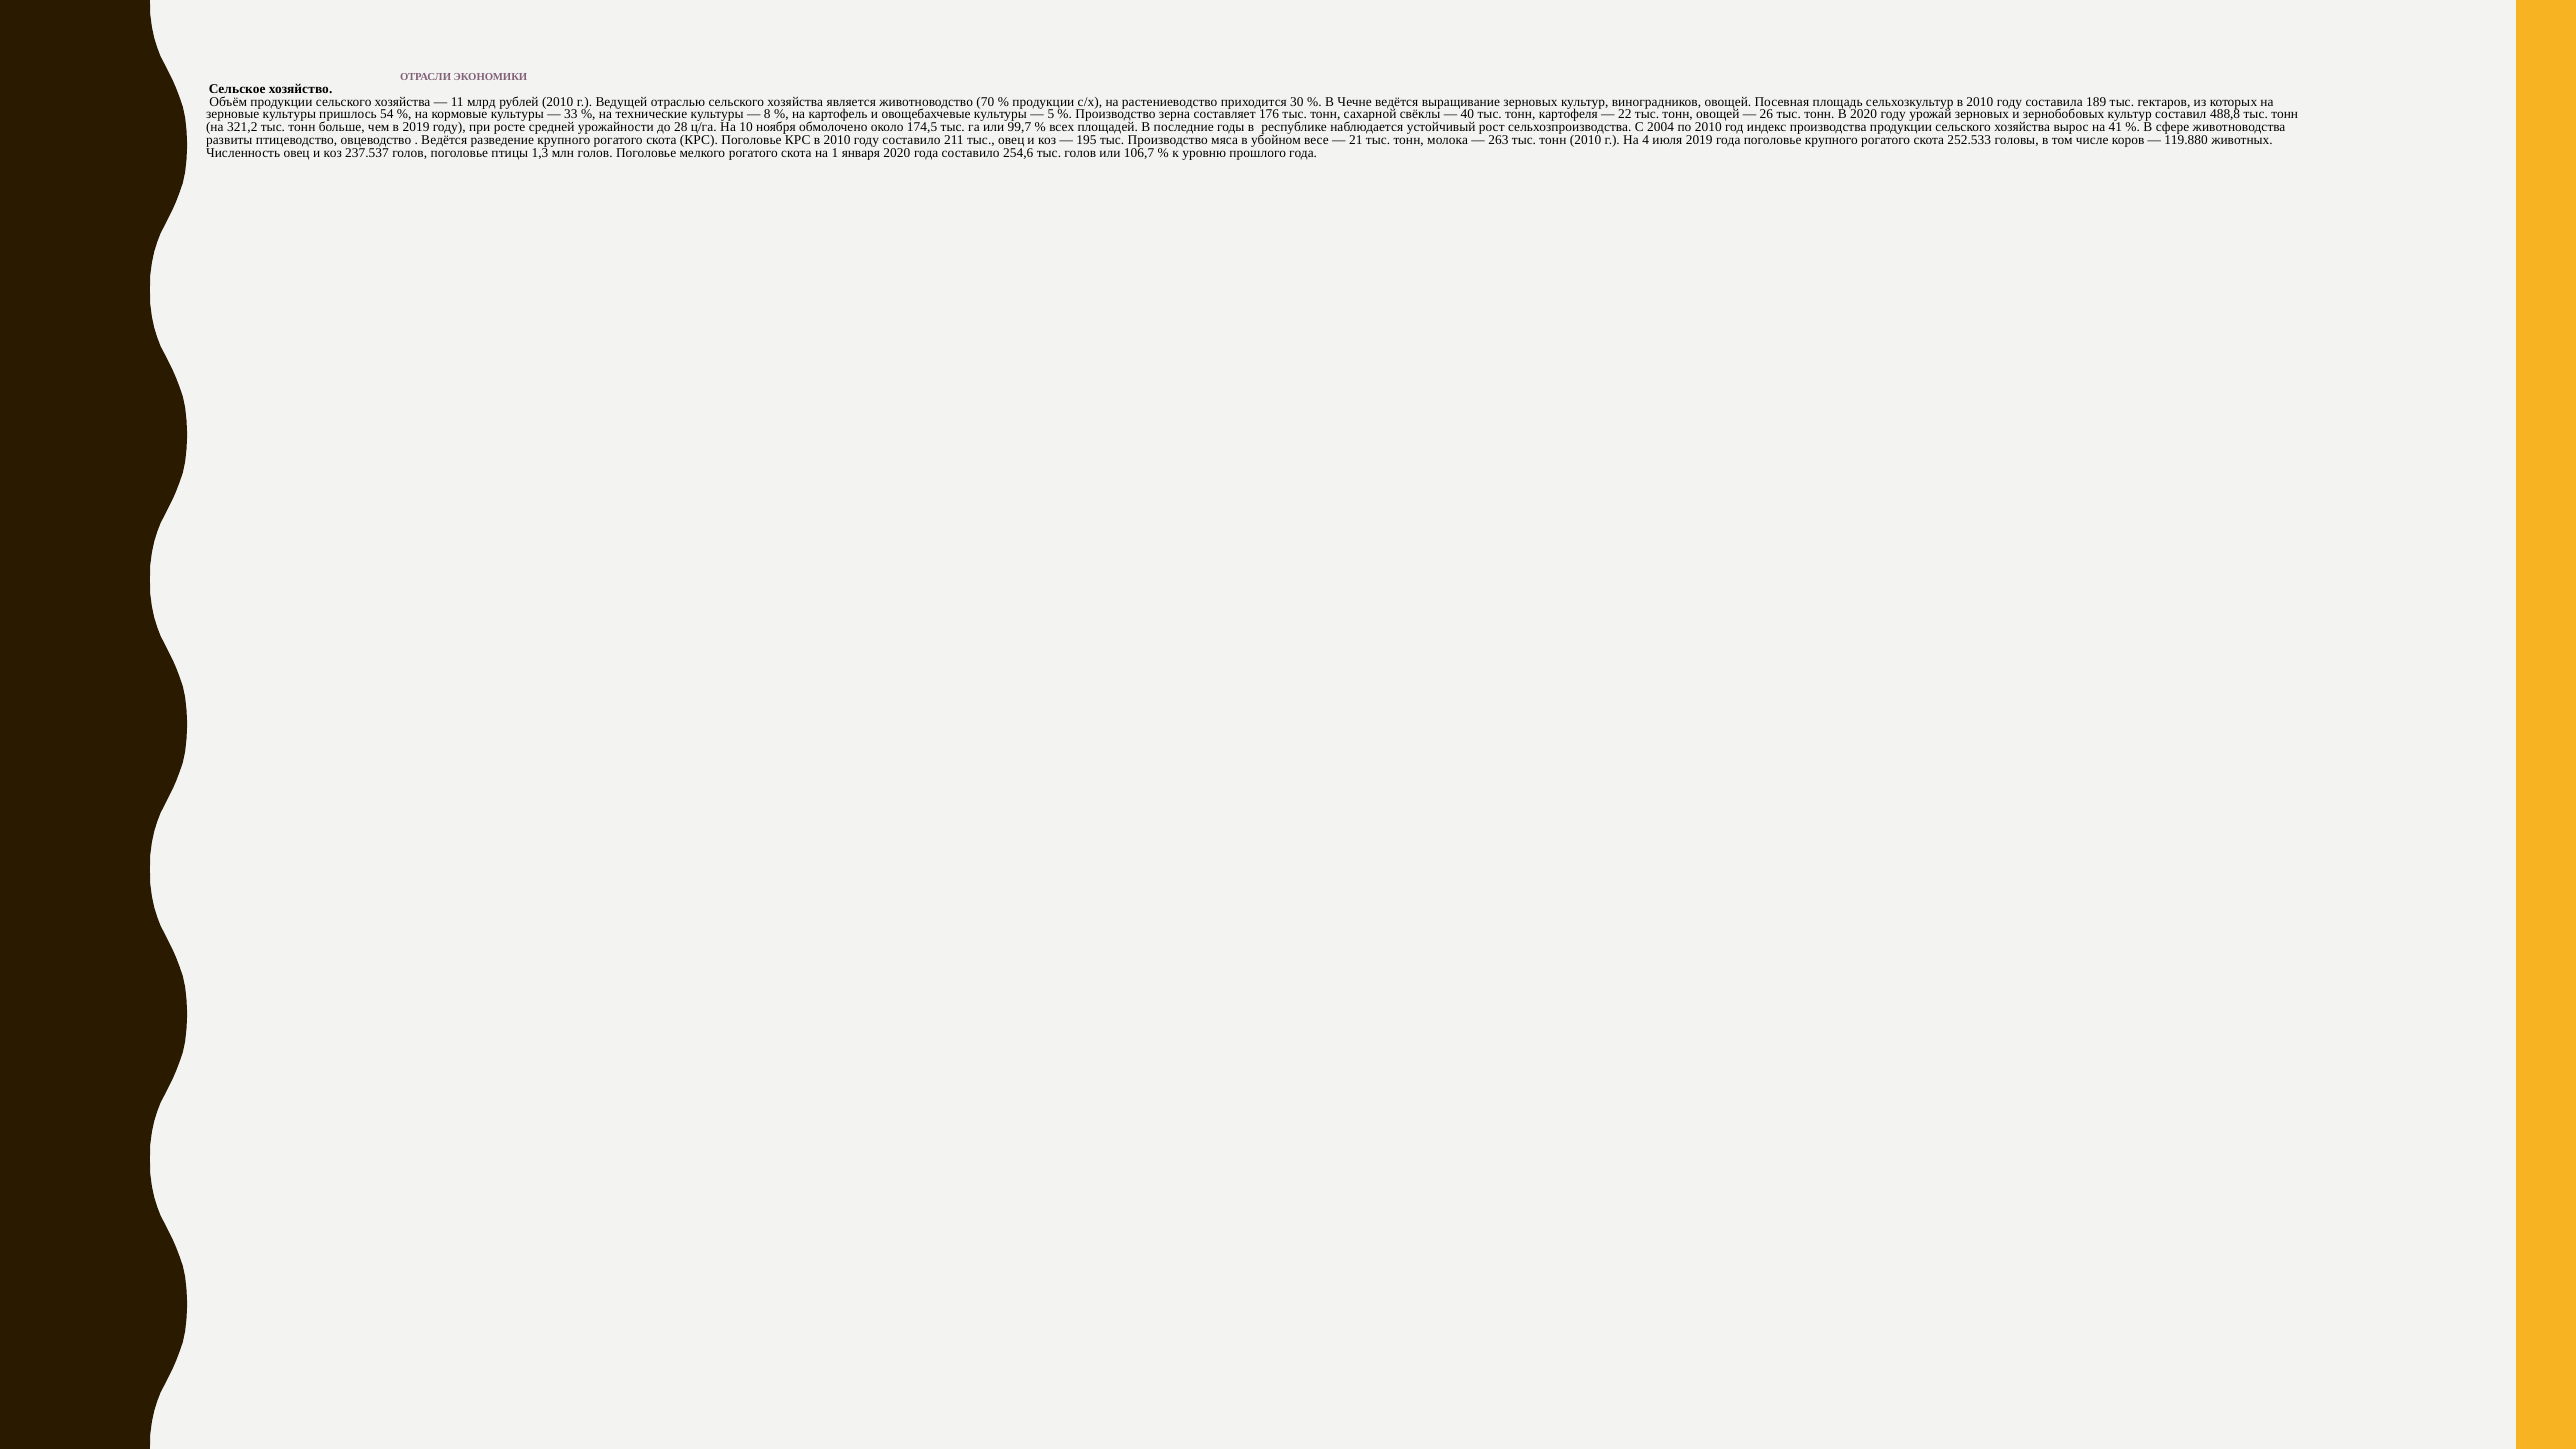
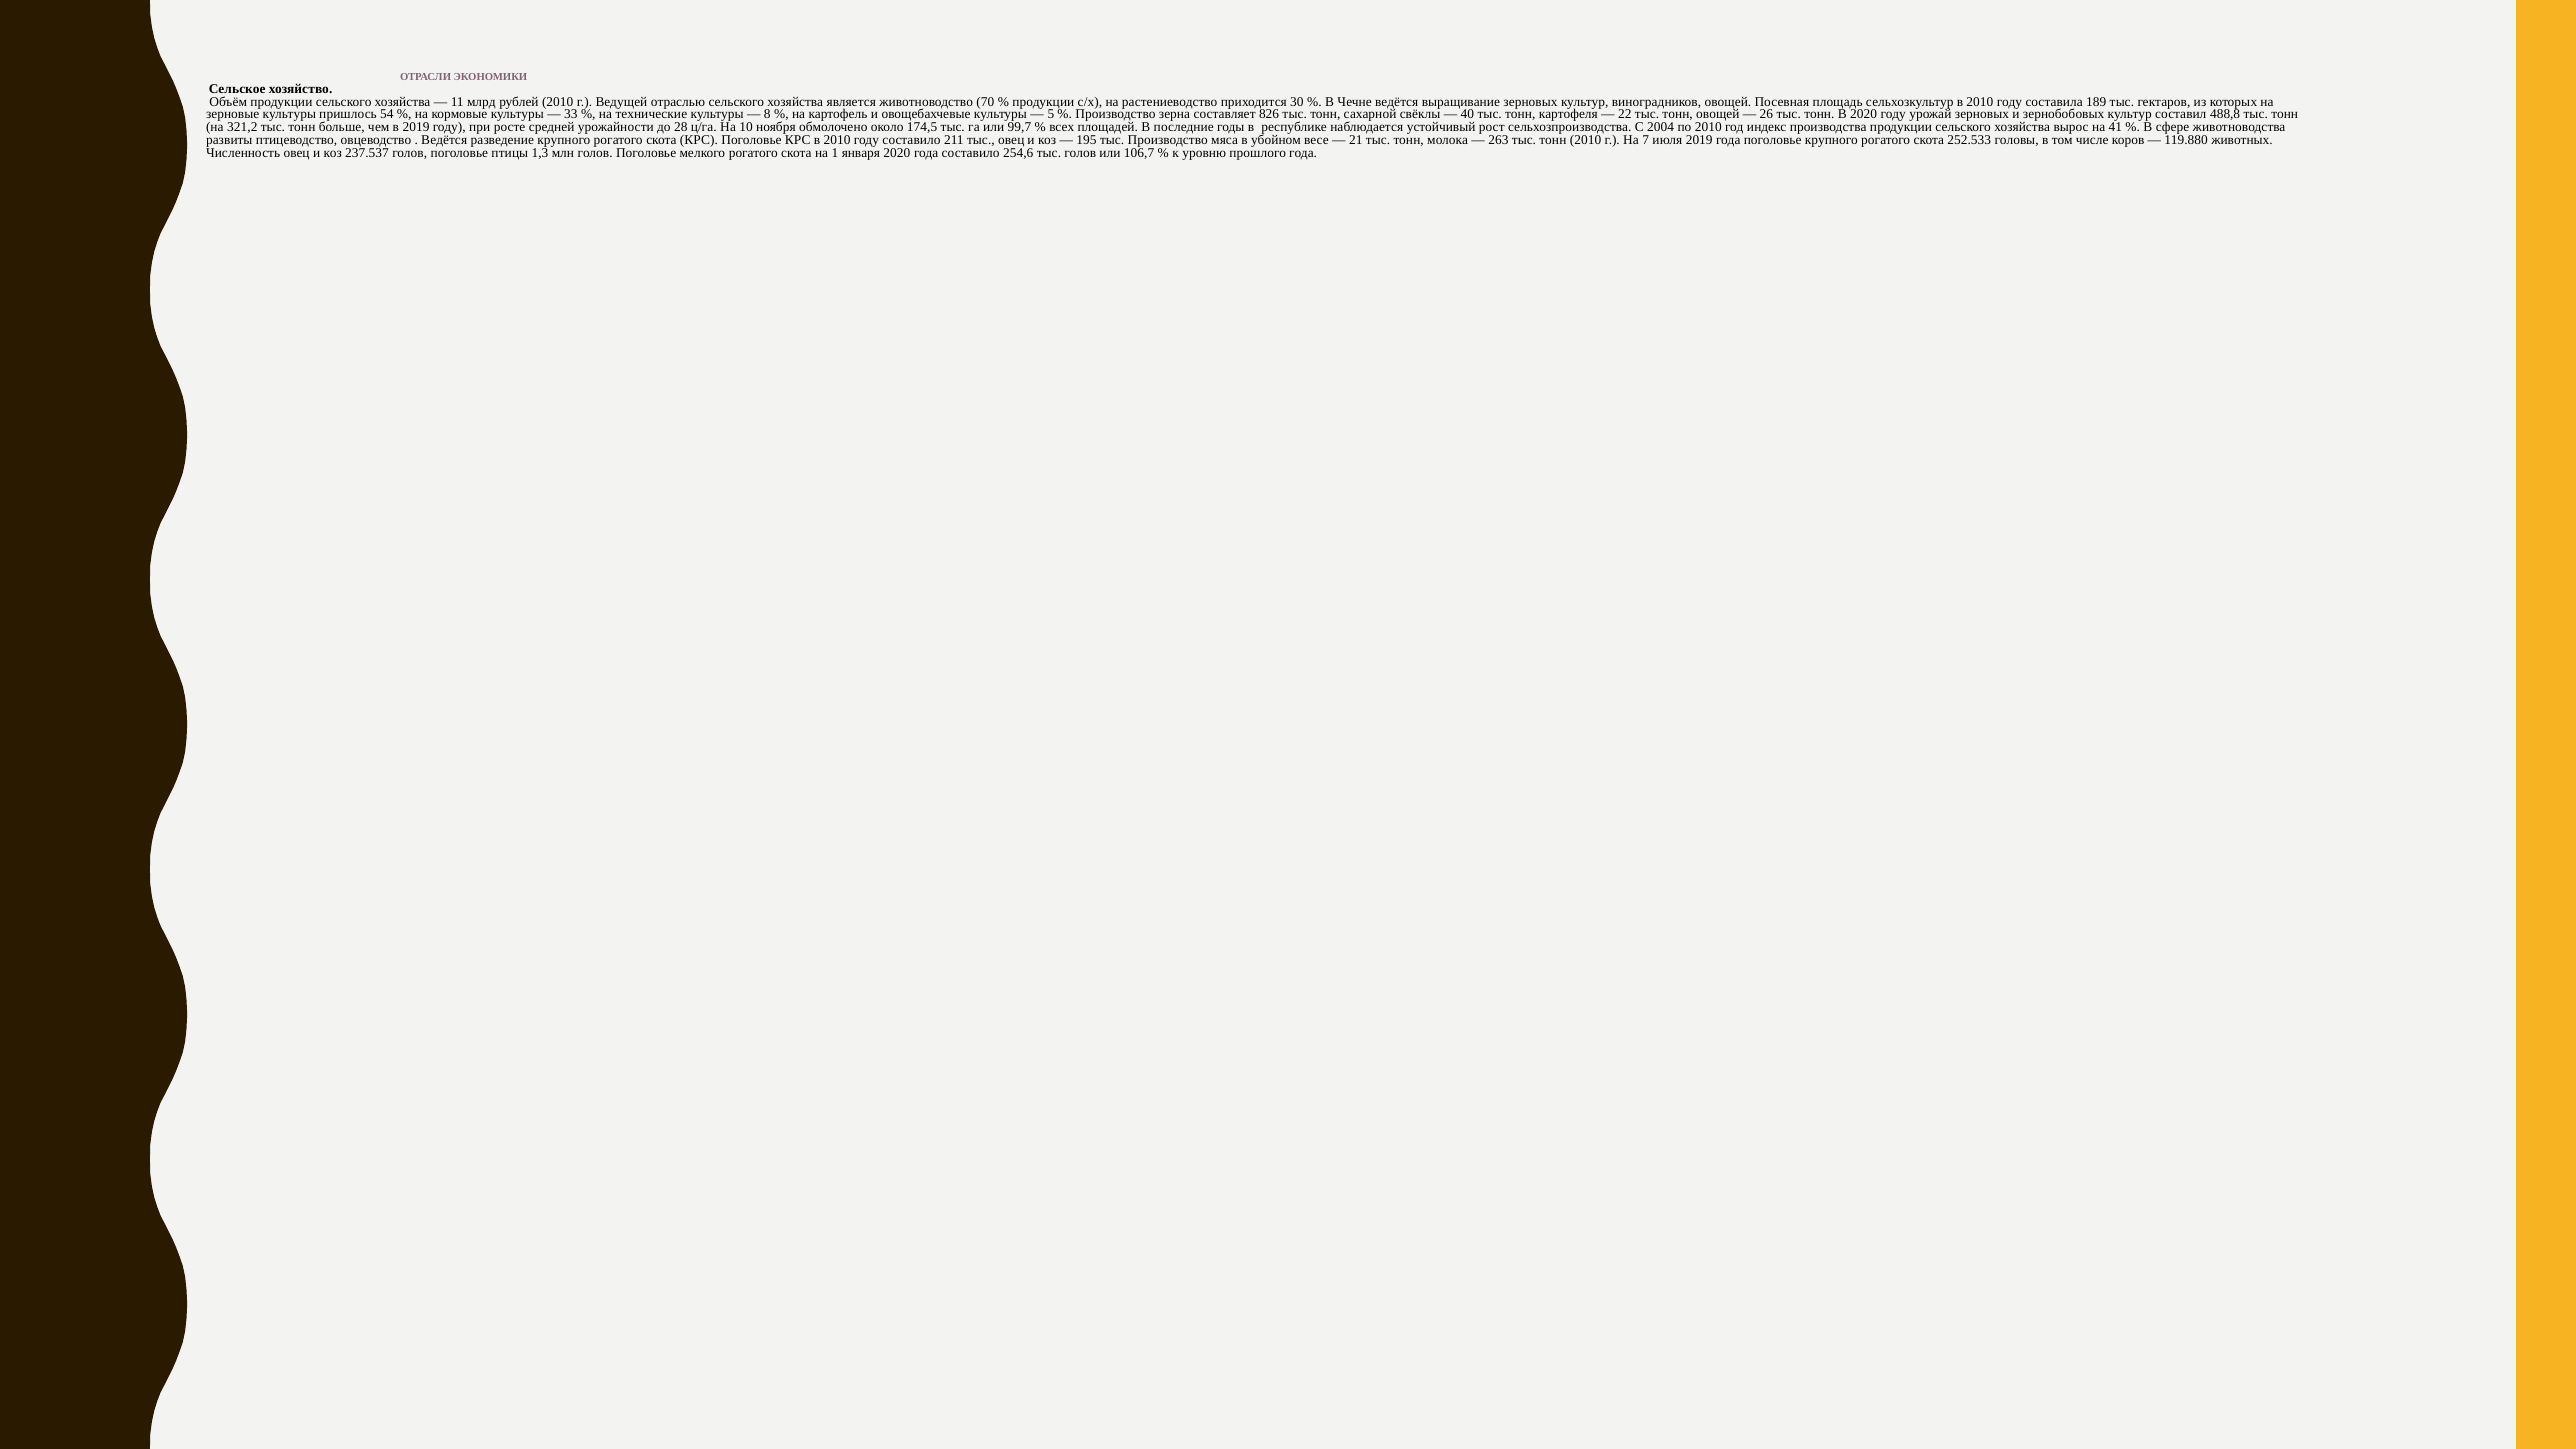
176: 176 -> 826 (1269, 114)
4: 4 -> 7 (1646, 140)
